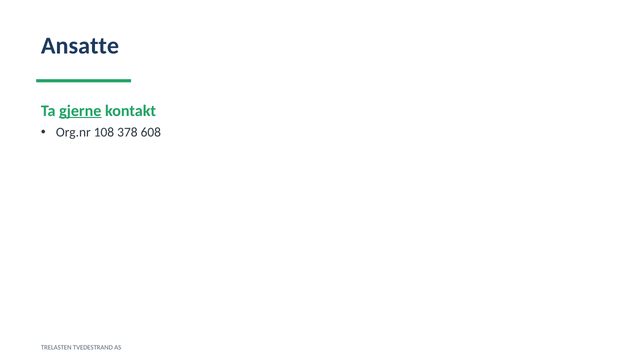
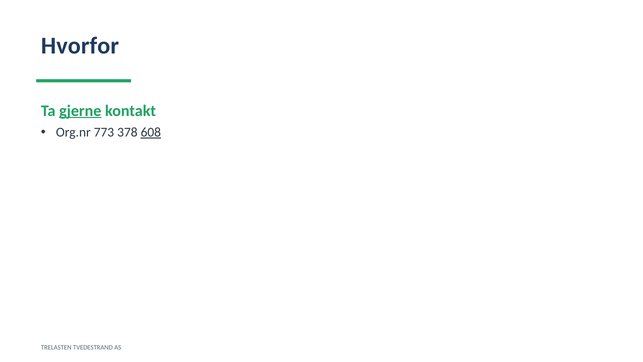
Ansatte: Ansatte -> Hvorfor (80, 46)
108: 108 -> 773 (104, 132)
608 underline: none -> present (151, 132)
